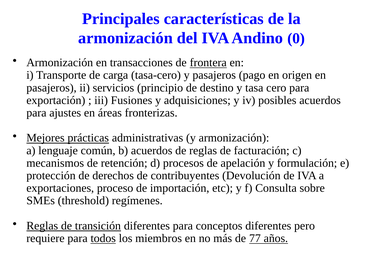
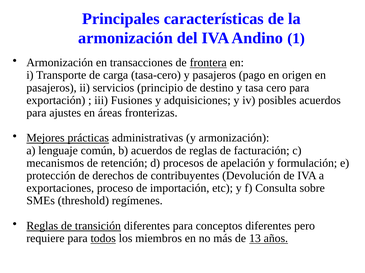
0: 0 -> 1 (296, 39)
77: 77 -> 13 (255, 239)
